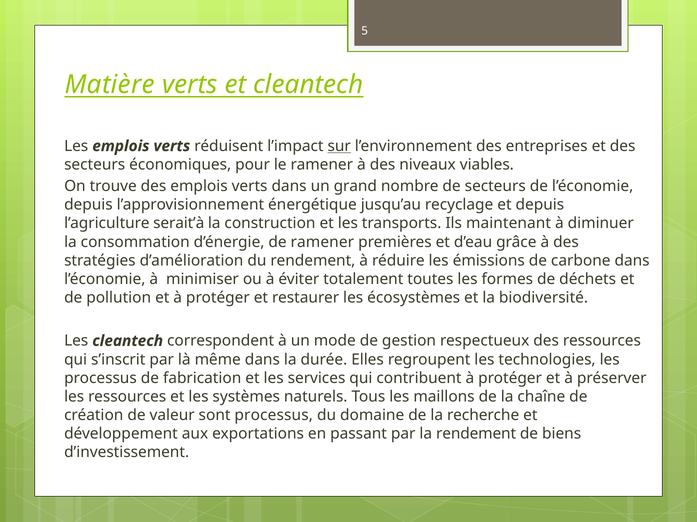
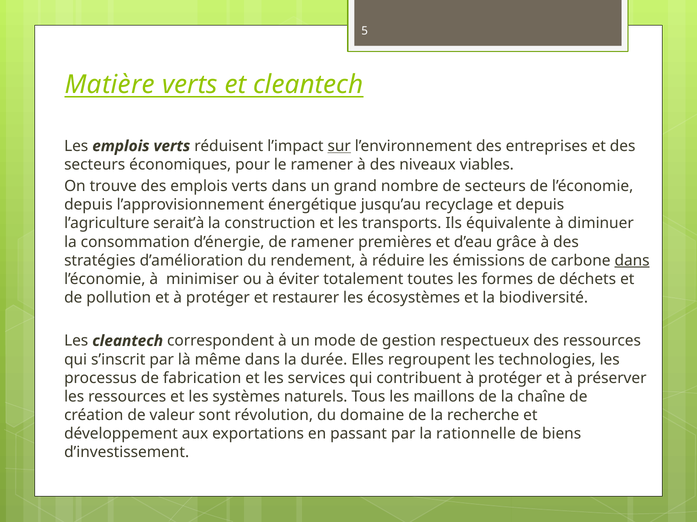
maintenant: maintenant -> équivalente (509, 224)
dans underline: none -> present (632, 261)
sont processus: processus -> révolution (274, 416)
la rendement: rendement -> rationnelle (476, 434)
